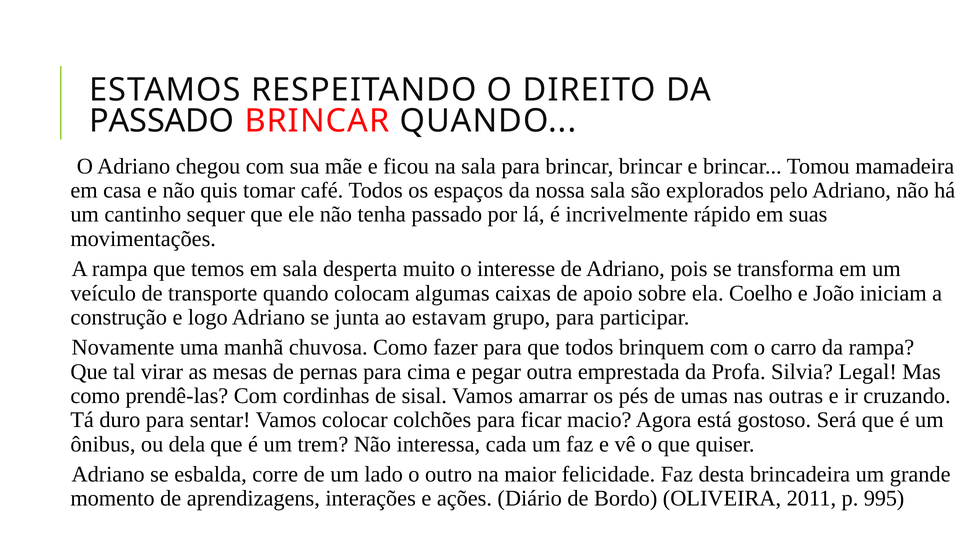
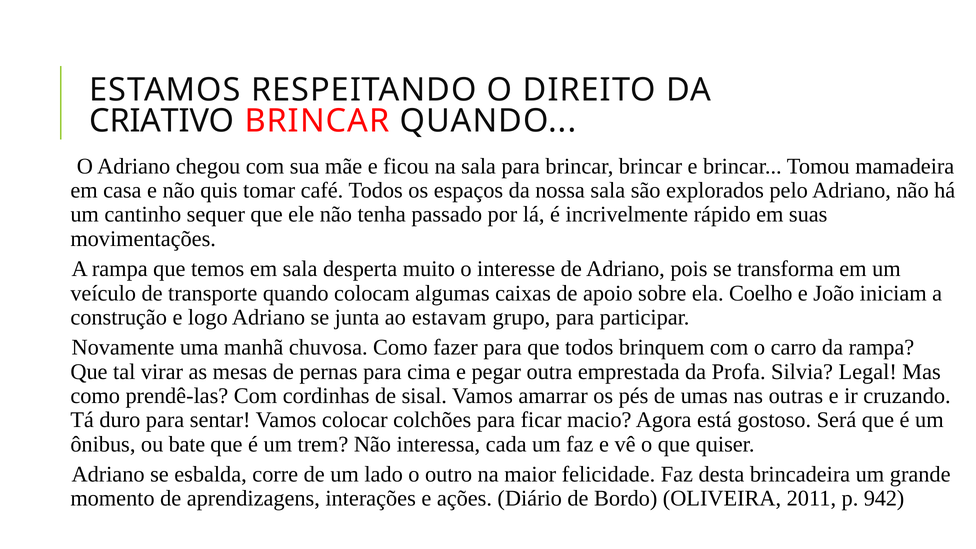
PASSADO: PASSADO -> CRIATIVO (162, 121)
dela: dela -> bate (187, 444)
995: 995 -> 942 (884, 499)
